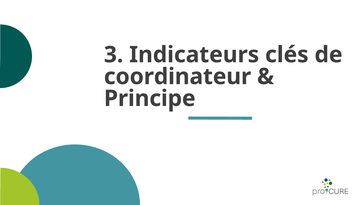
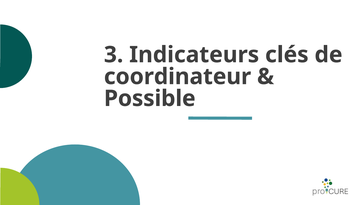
Principe: Principe -> Possible (150, 98)
